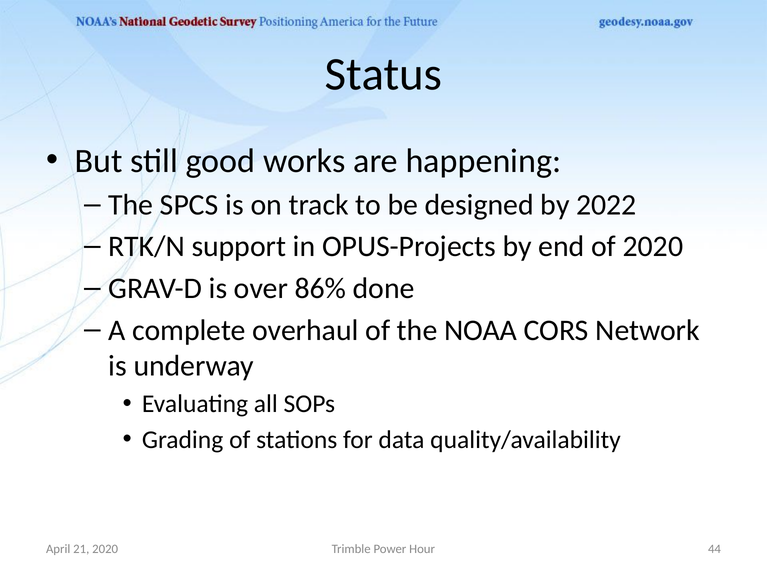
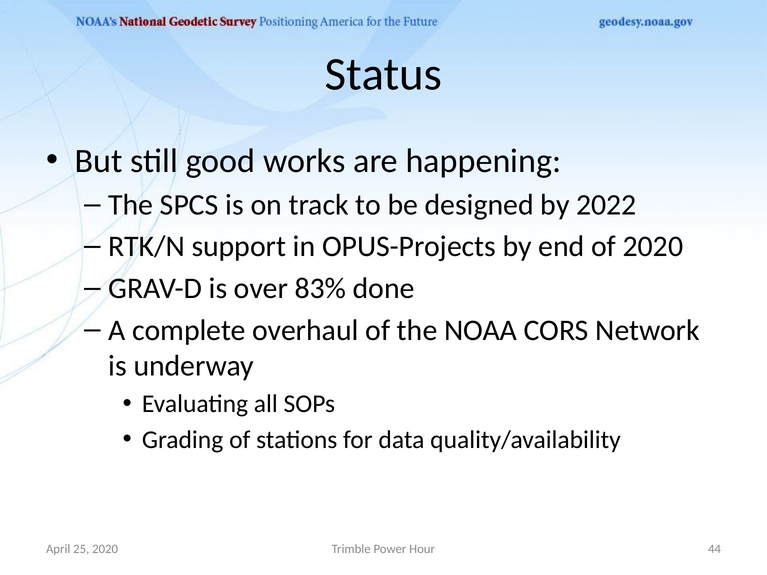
86%: 86% -> 83% (320, 289)
21: 21 -> 25 (81, 549)
